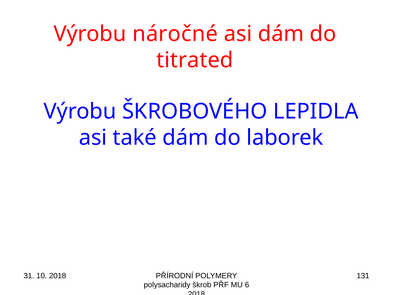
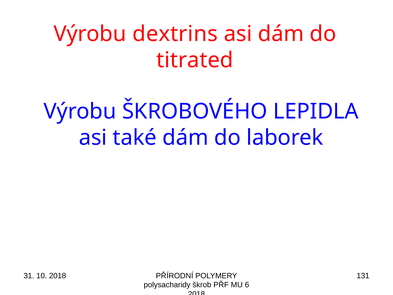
náročné: náročné -> dextrins (175, 34)
